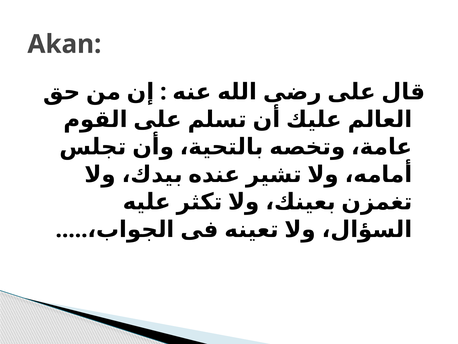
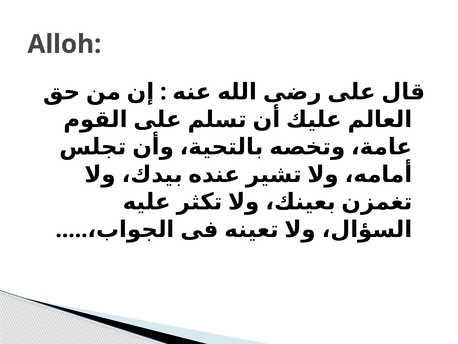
Akan: Akan -> Alloh (64, 44)
